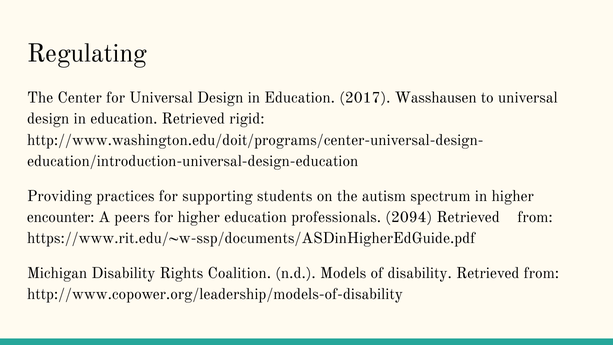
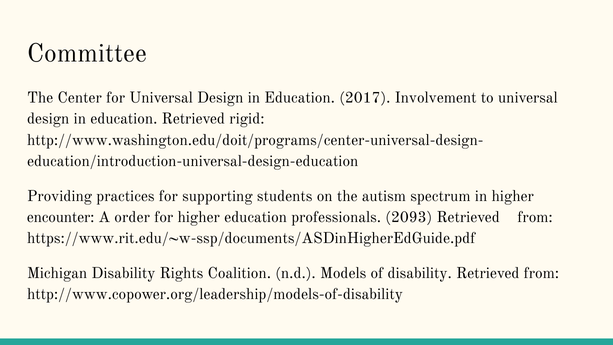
Regulating: Regulating -> Committee (87, 53)
Wasshausen: Wasshausen -> Involvement (436, 98)
peers: peers -> order (132, 217)
2094: 2094 -> 2093 (409, 217)
